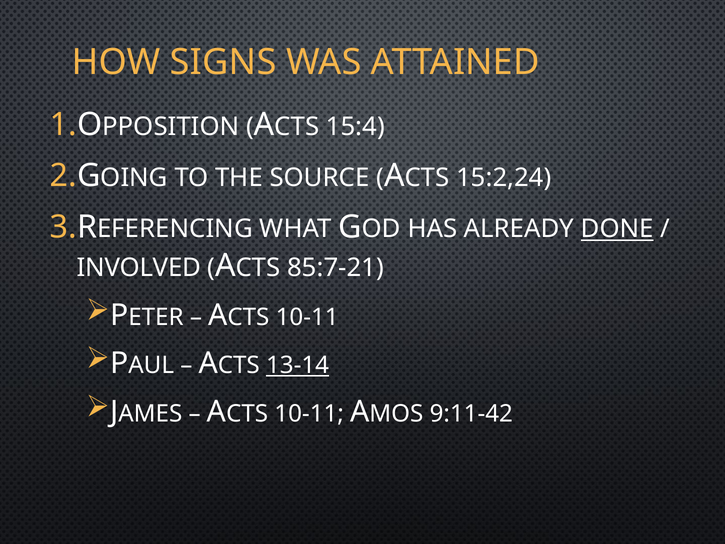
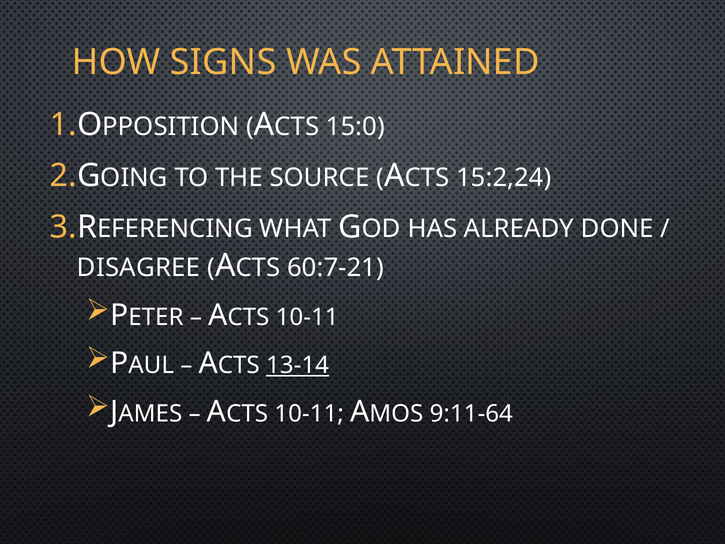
15:4: 15:4 -> 15:0 (355, 126)
DONE underline: present -> none (617, 229)
INVOLVED: INVOLVED -> DISAGREE (139, 268)
85:7-21: 85:7-21 -> 60:7-21 (335, 268)
9:11-42: 9:11-42 -> 9:11-64 (471, 414)
